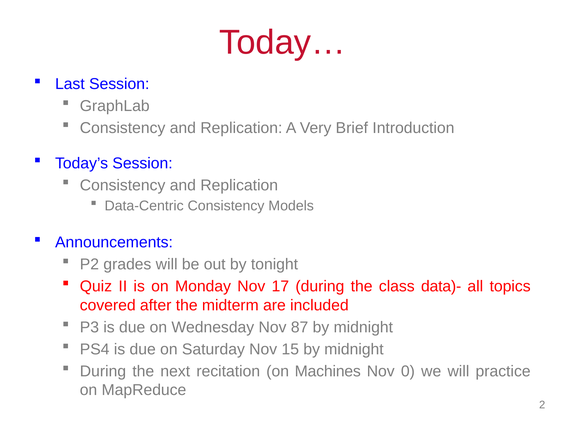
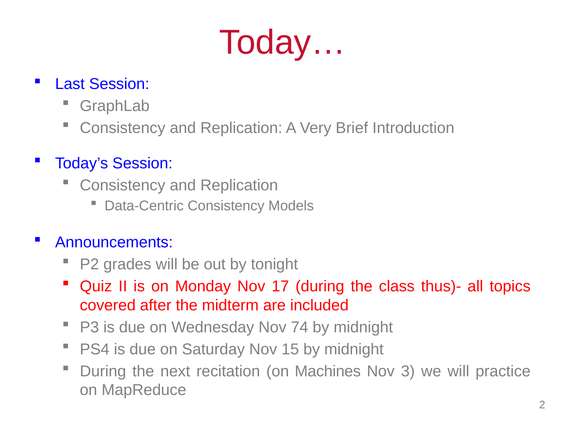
data)-: data)- -> thus)- (441, 286)
87: 87 -> 74 (300, 327)
0: 0 -> 3 (408, 371)
